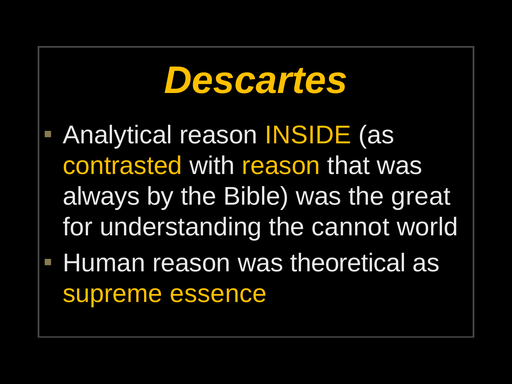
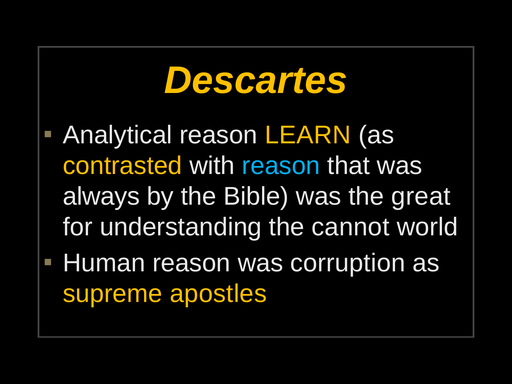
INSIDE: INSIDE -> LEARN (308, 135)
reason colour: yellow -> light blue (281, 166)
theoretical: theoretical -> corruption (348, 263)
essence: essence -> apostles (218, 294)
